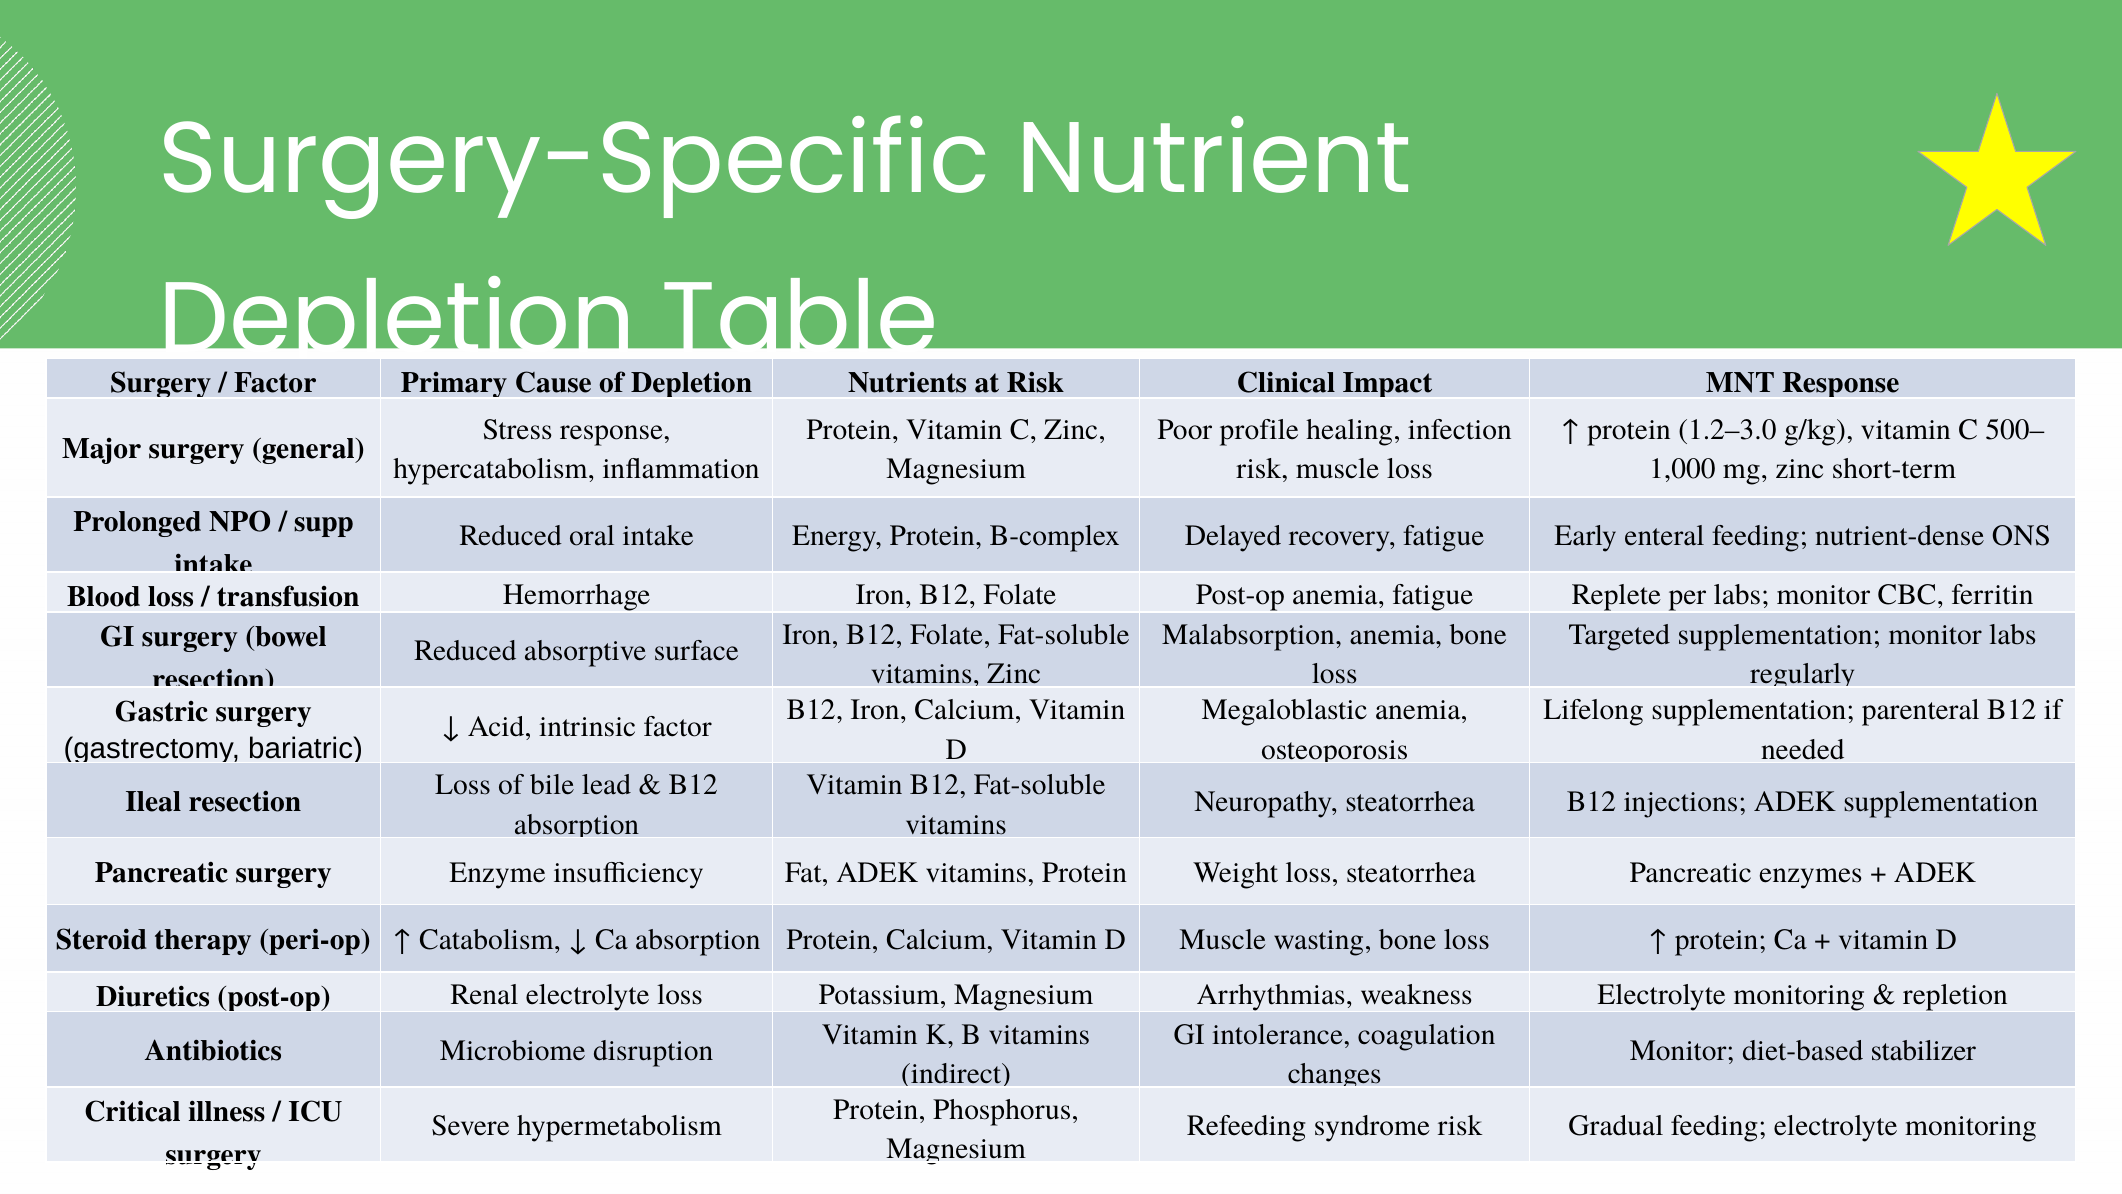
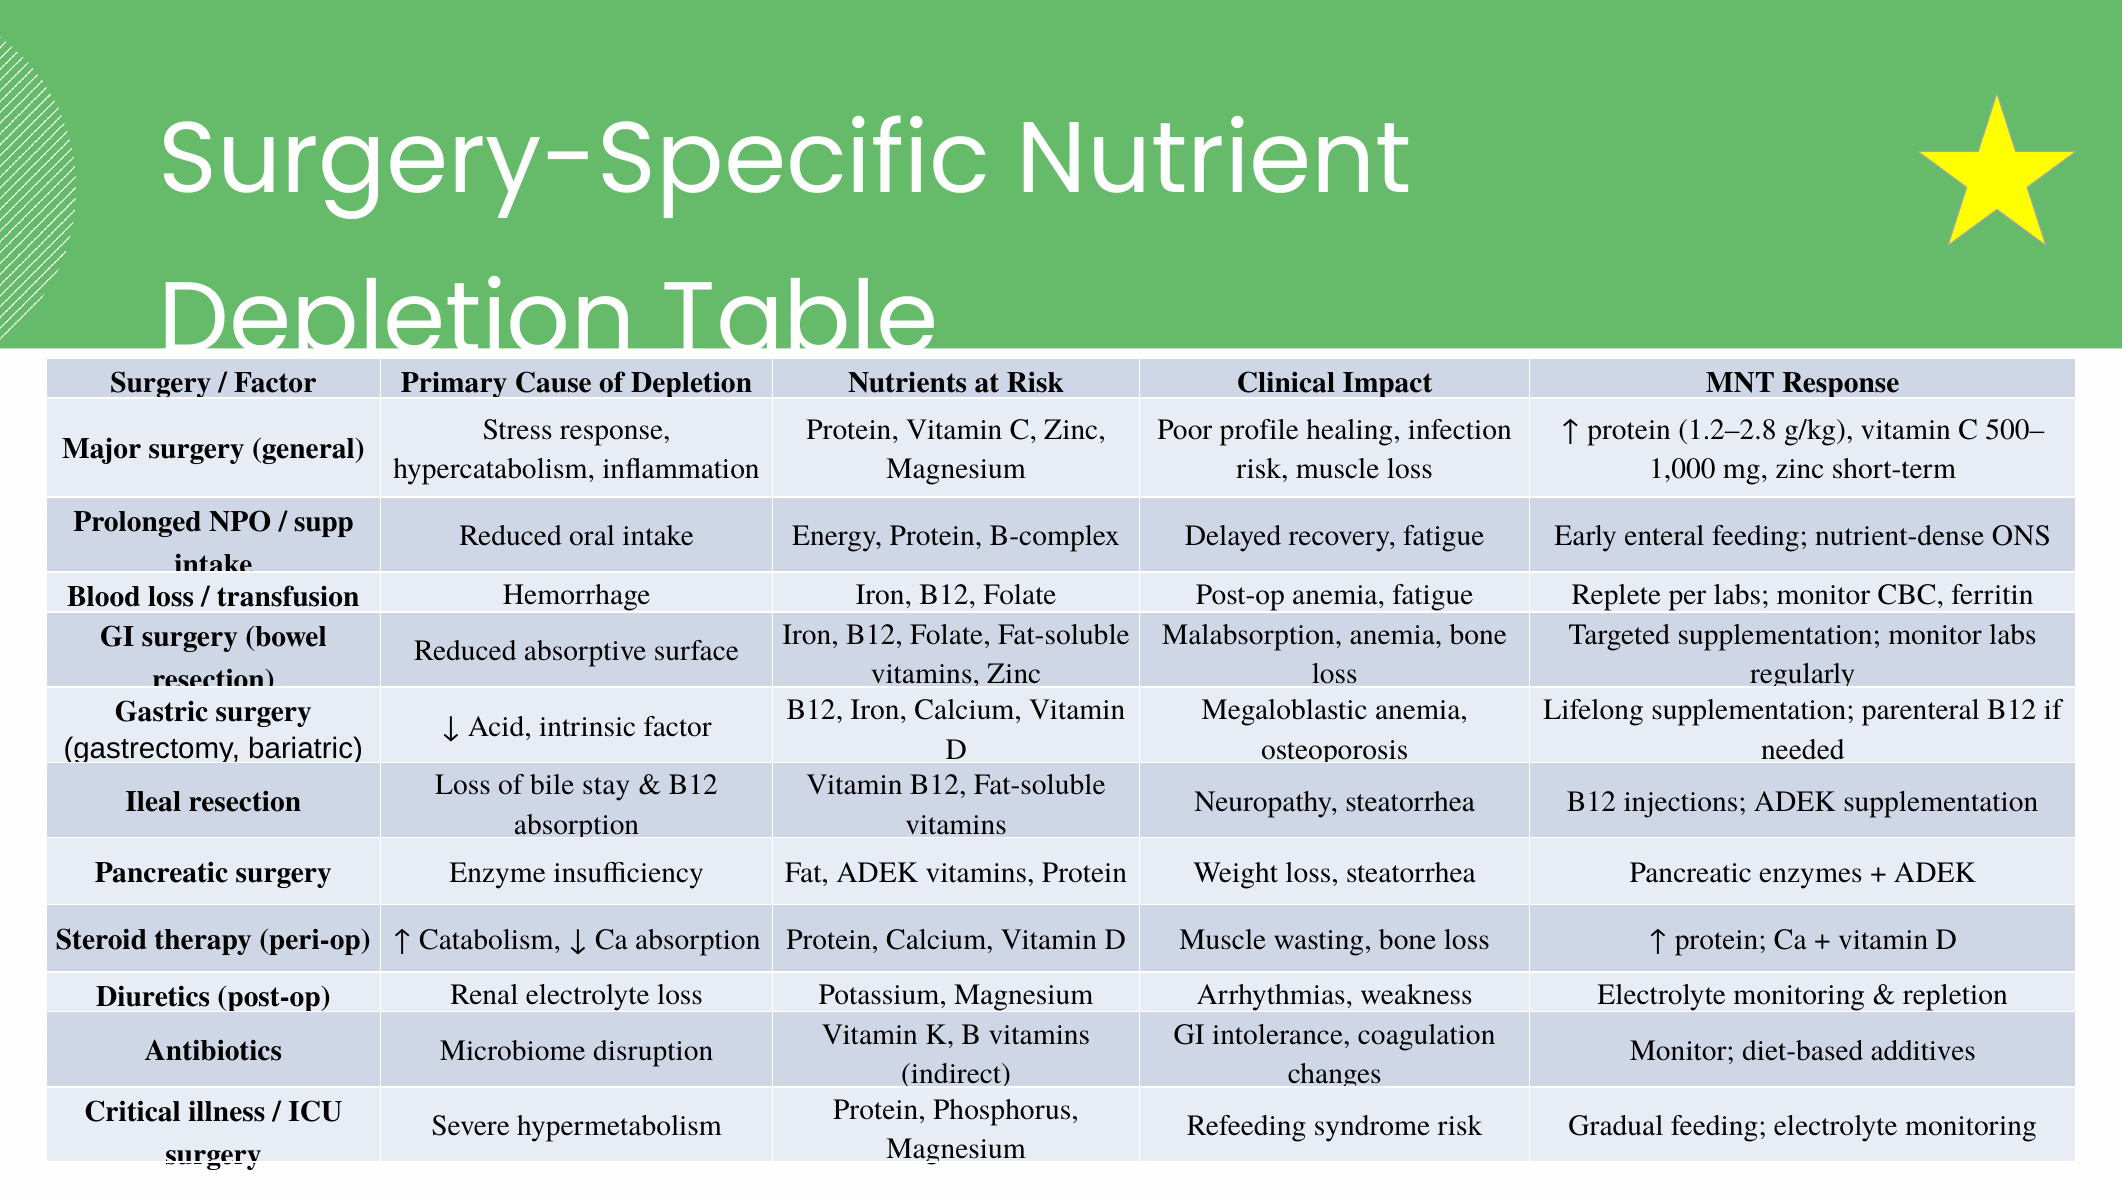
1.2–3.0: 1.2–3.0 -> 1.2–2.8 (1727, 429)
lead: lead -> stay (606, 785)
stabilizer: stabilizer -> additives (1923, 1051)
